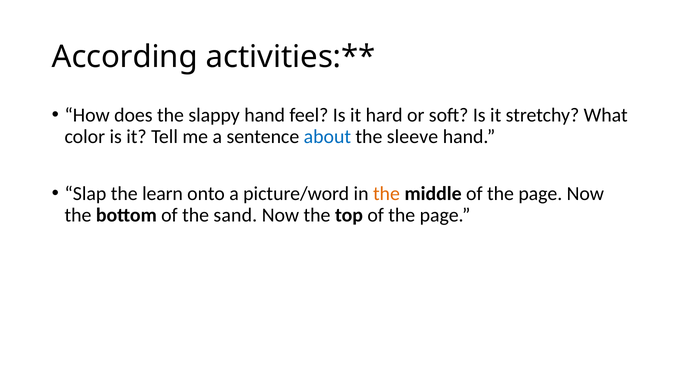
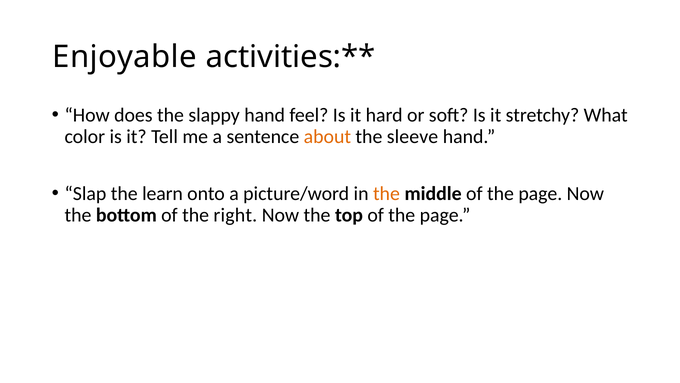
According: According -> Enjoyable (125, 57)
about colour: blue -> orange (327, 136)
sand: sand -> right (235, 215)
